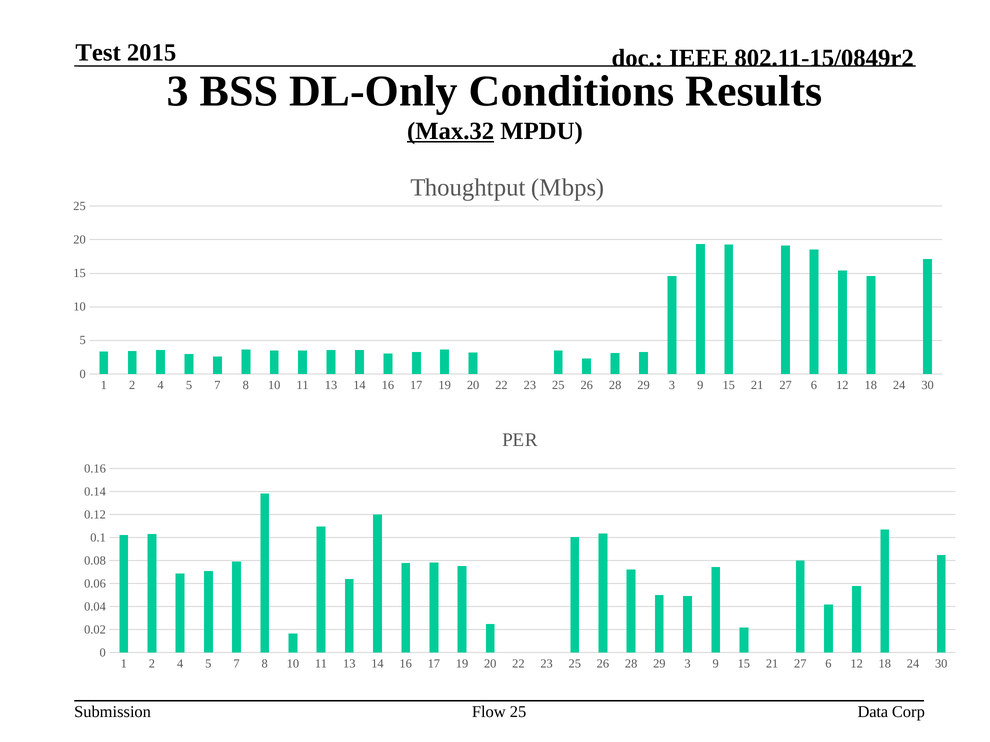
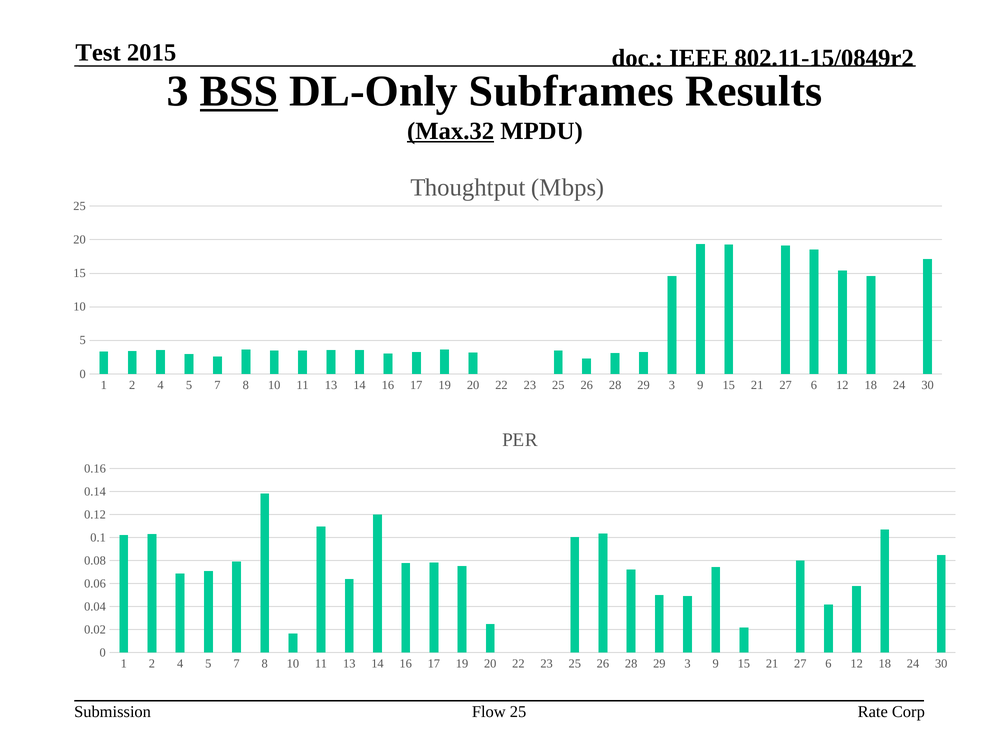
BSS underline: none -> present (239, 91)
Conditions: Conditions -> Subframes (571, 91)
Data: Data -> Rate (873, 712)
